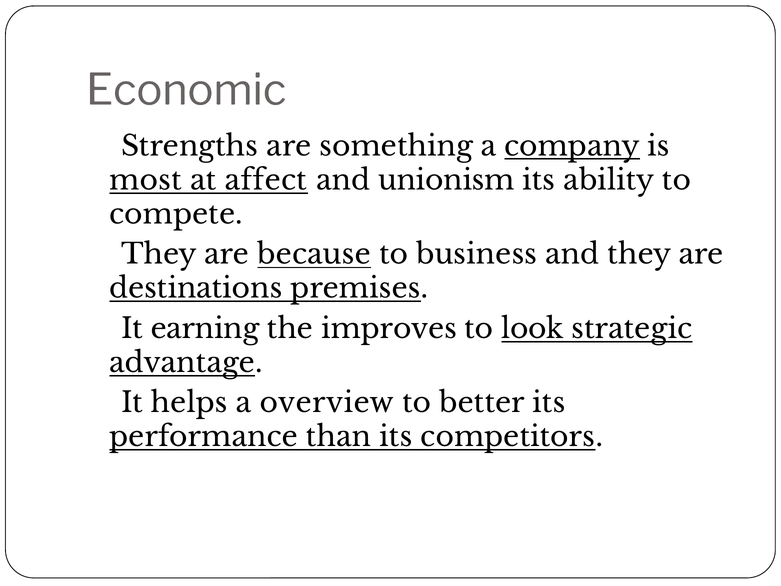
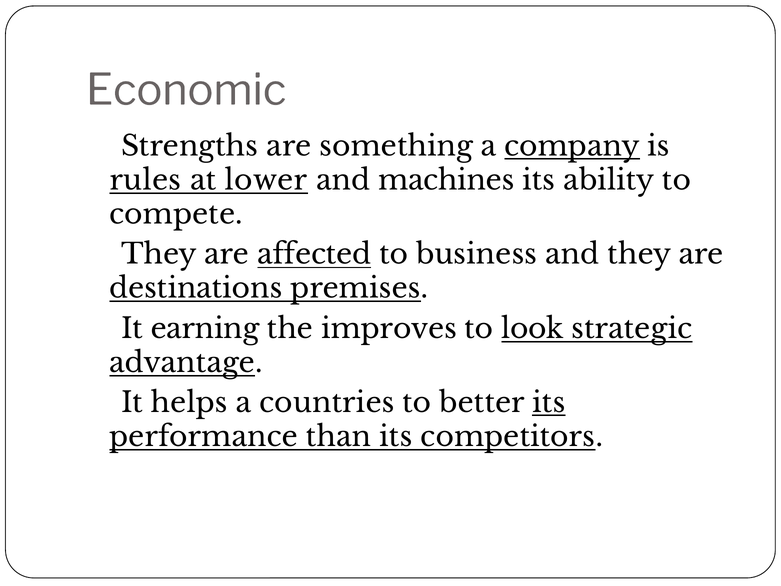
most: most -> rules (145, 180)
affect: affect -> lower (266, 180)
unionism: unionism -> machines (446, 180)
because: because -> affected (314, 255)
overview: overview -> countries (327, 403)
its underline: none -> present (549, 403)
